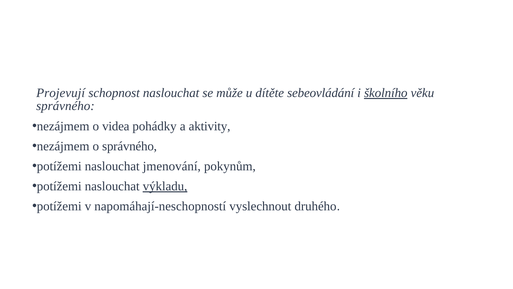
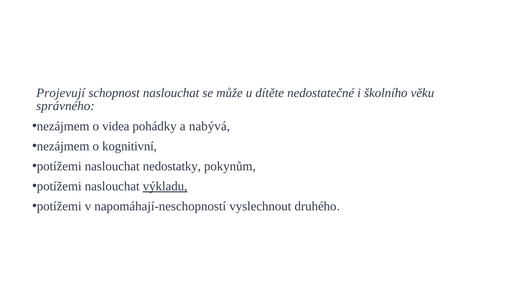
sebeovládání: sebeovládání -> nedostatečné (321, 93)
školního underline: present -> none (386, 93)
aktivity: aktivity -> nabývá (209, 126)
o správného: správného -> kognitivní (130, 146)
jmenování: jmenování -> nedostatky (172, 166)
